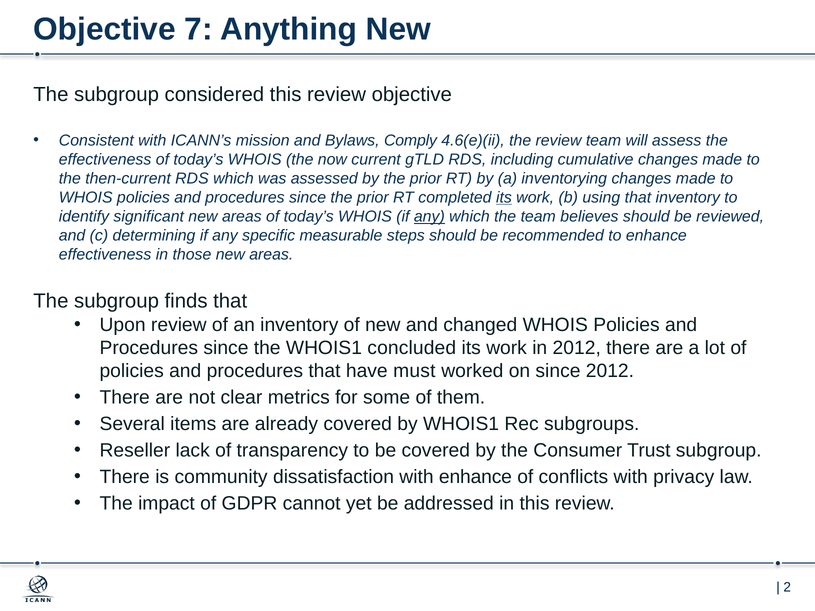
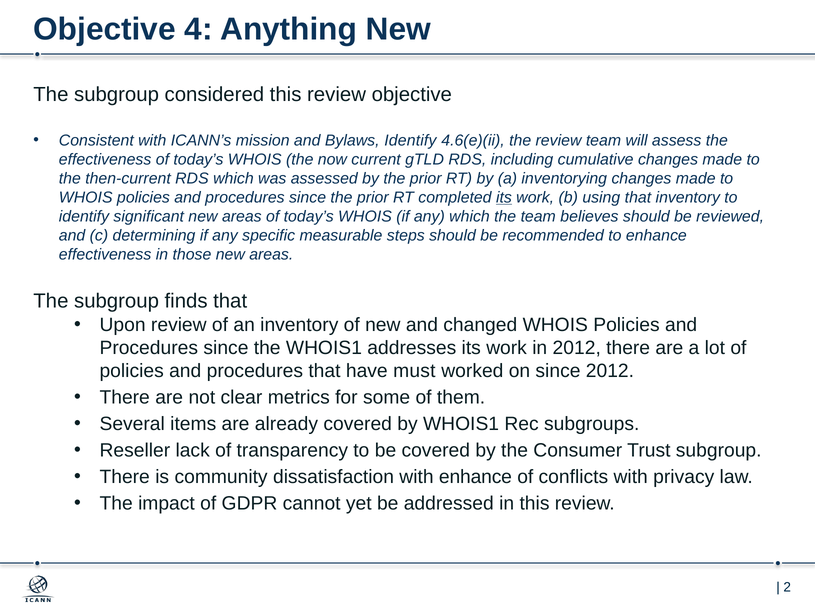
7: 7 -> 4 (199, 29)
Bylaws Comply: Comply -> Identify (410, 140)
any underline: present -> none (429, 217)
concluded: concluded -> addresses (412, 348)
